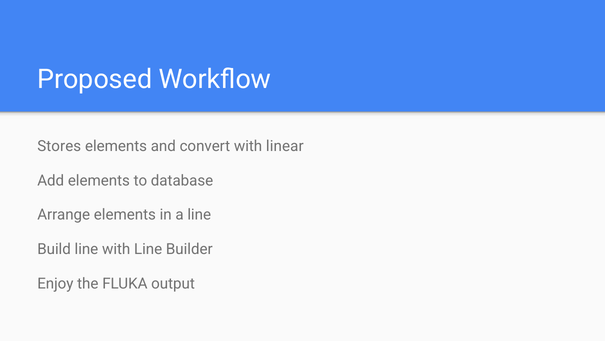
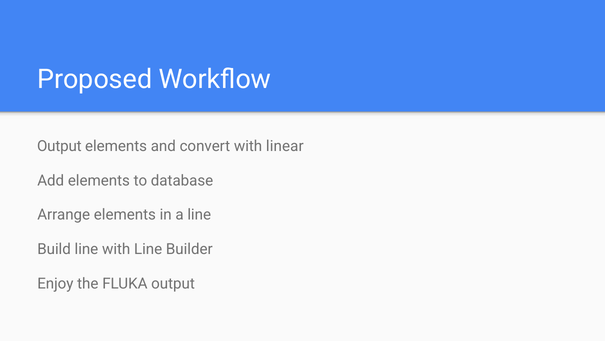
Stores: Stores -> Output (59, 146)
